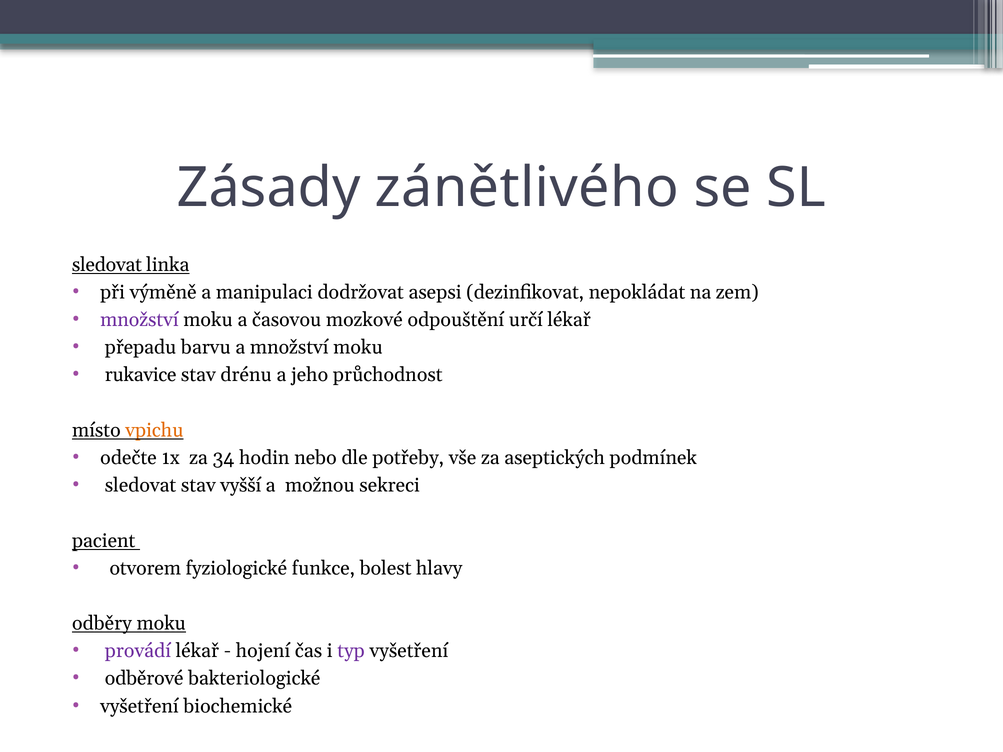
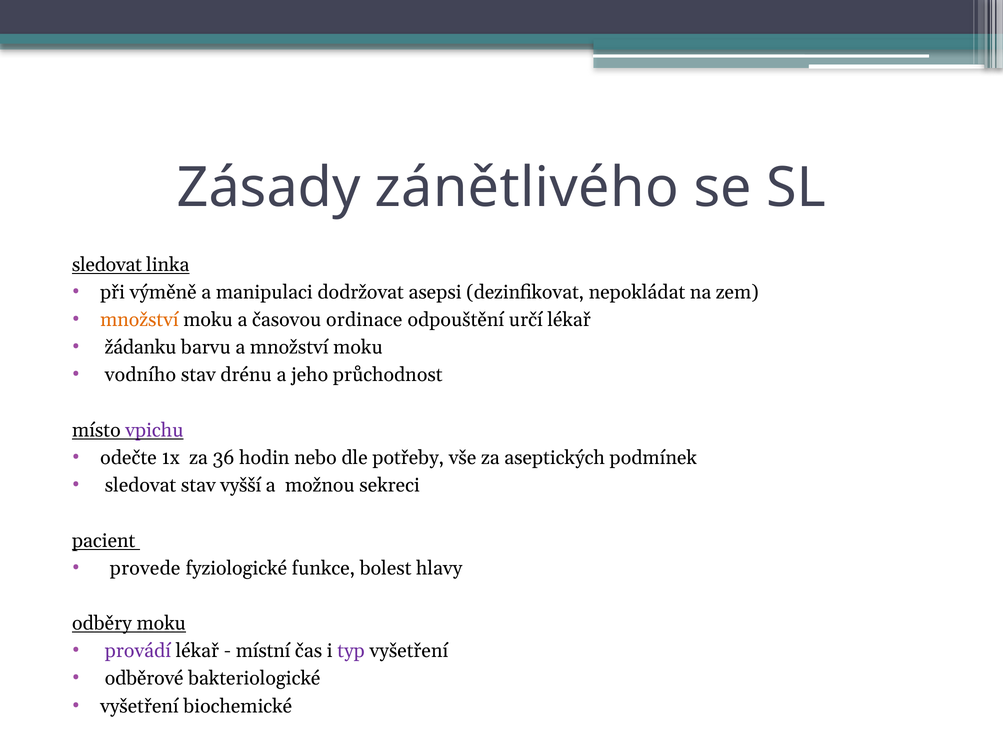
množství colour: purple -> orange (139, 320)
mozkové: mozkové -> ordinace (364, 320)
přepadu: přepadu -> žádanku (141, 348)
rukavice: rukavice -> vodního (140, 375)
vpichu colour: orange -> purple (154, 430)
34: 34 -> 36 (223, 458)
otvorem: otvorem -> provede (145, 568)
hojení: hojení -> místní (263, 651)
